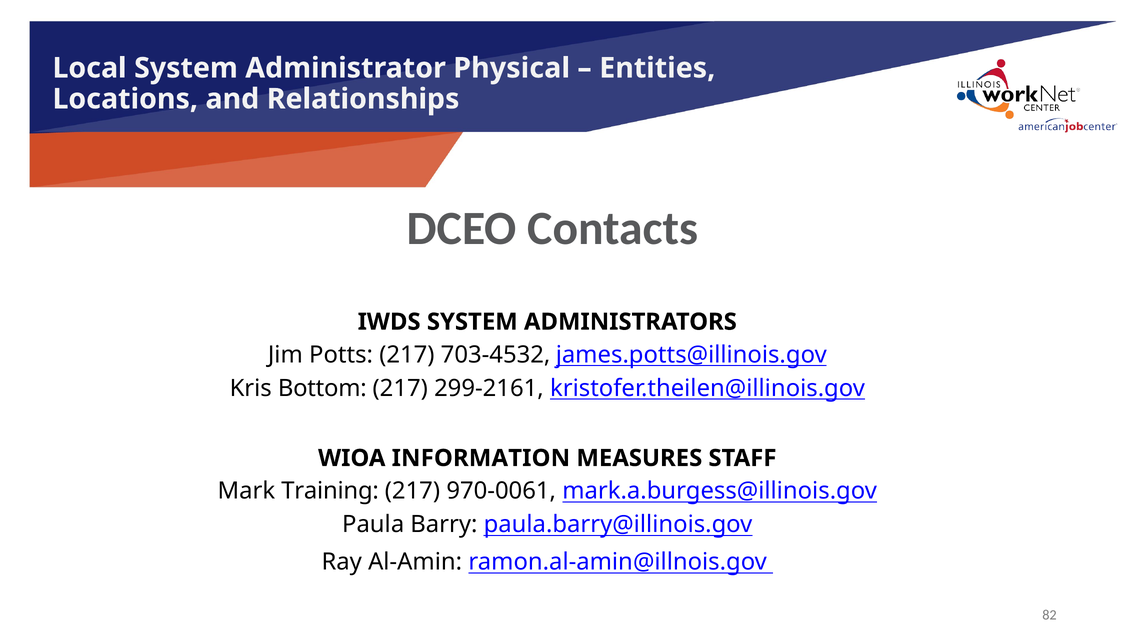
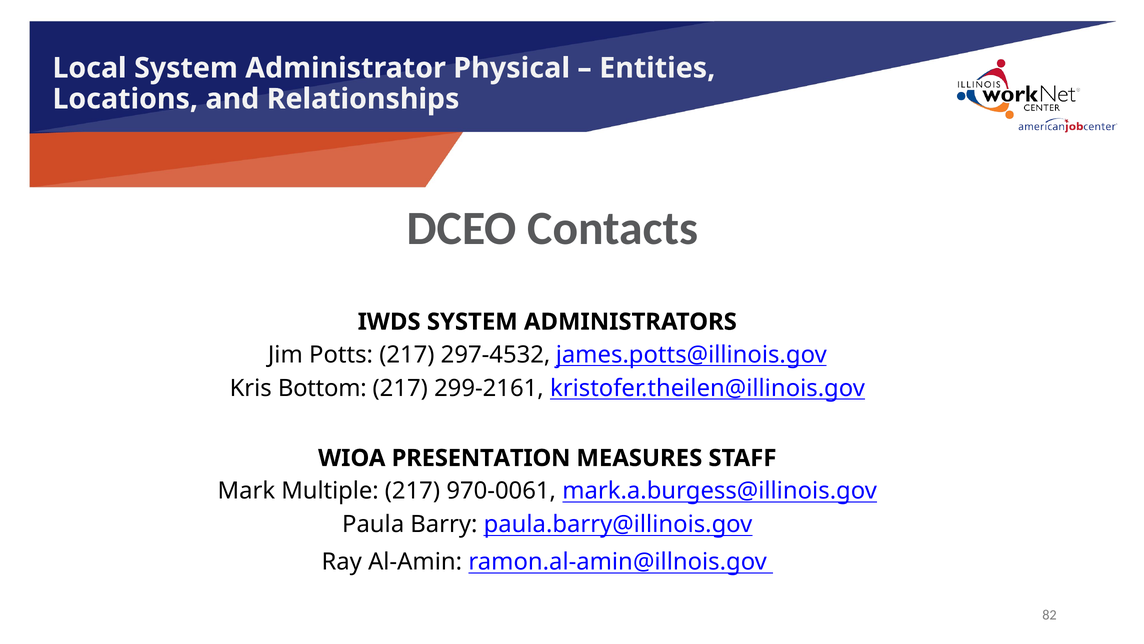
703-4532: 703-4532 -> 297-4532 (496, 355)
INFORMATION: INFORMATION -> PRESENTATION (481, 458)
Training: Training -> Multiple (330, 491)
